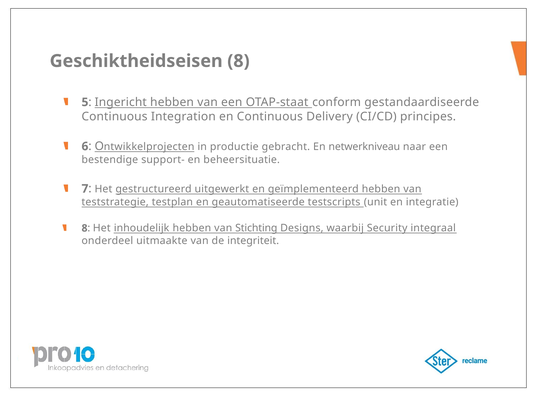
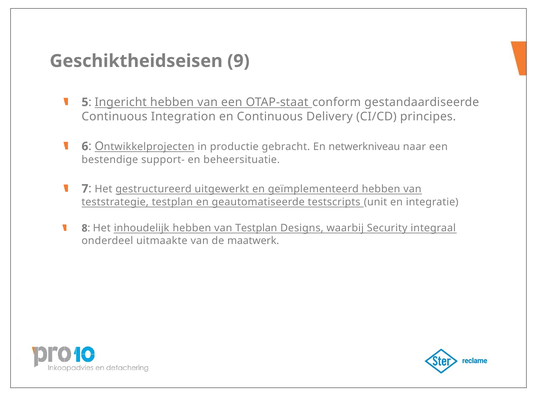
Geschiktheidseisen 8: 8 -> 9 (238, 61)
van Stichting: Stichting -> Testplan (256, 228)
integriteit: integriteit -> maatwerk (253, 241)
